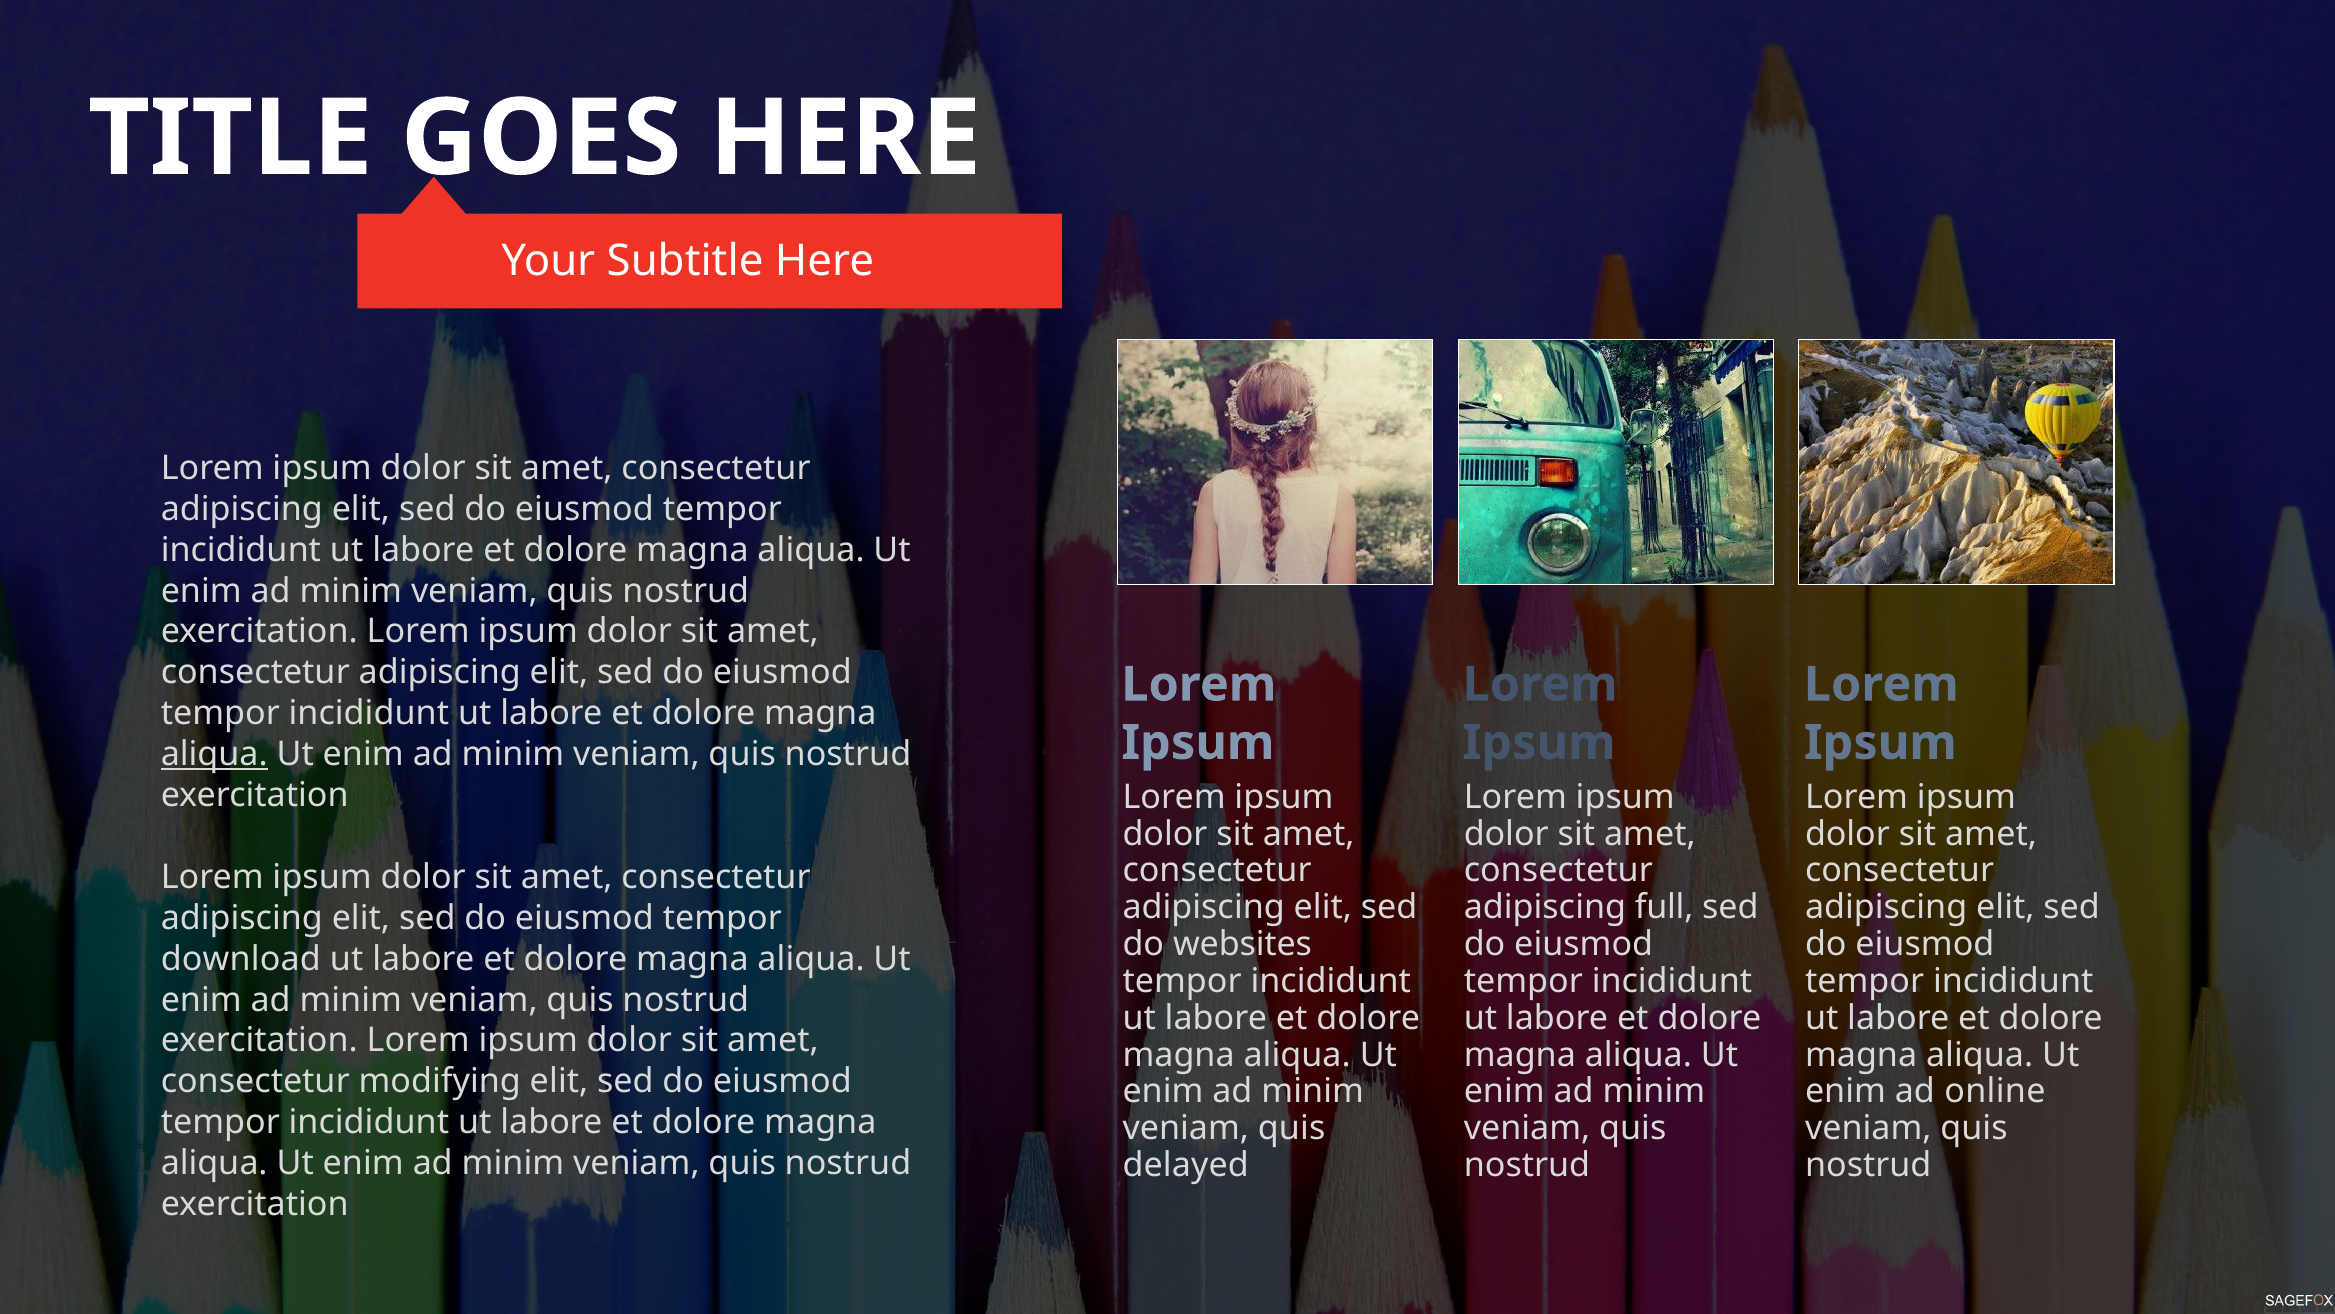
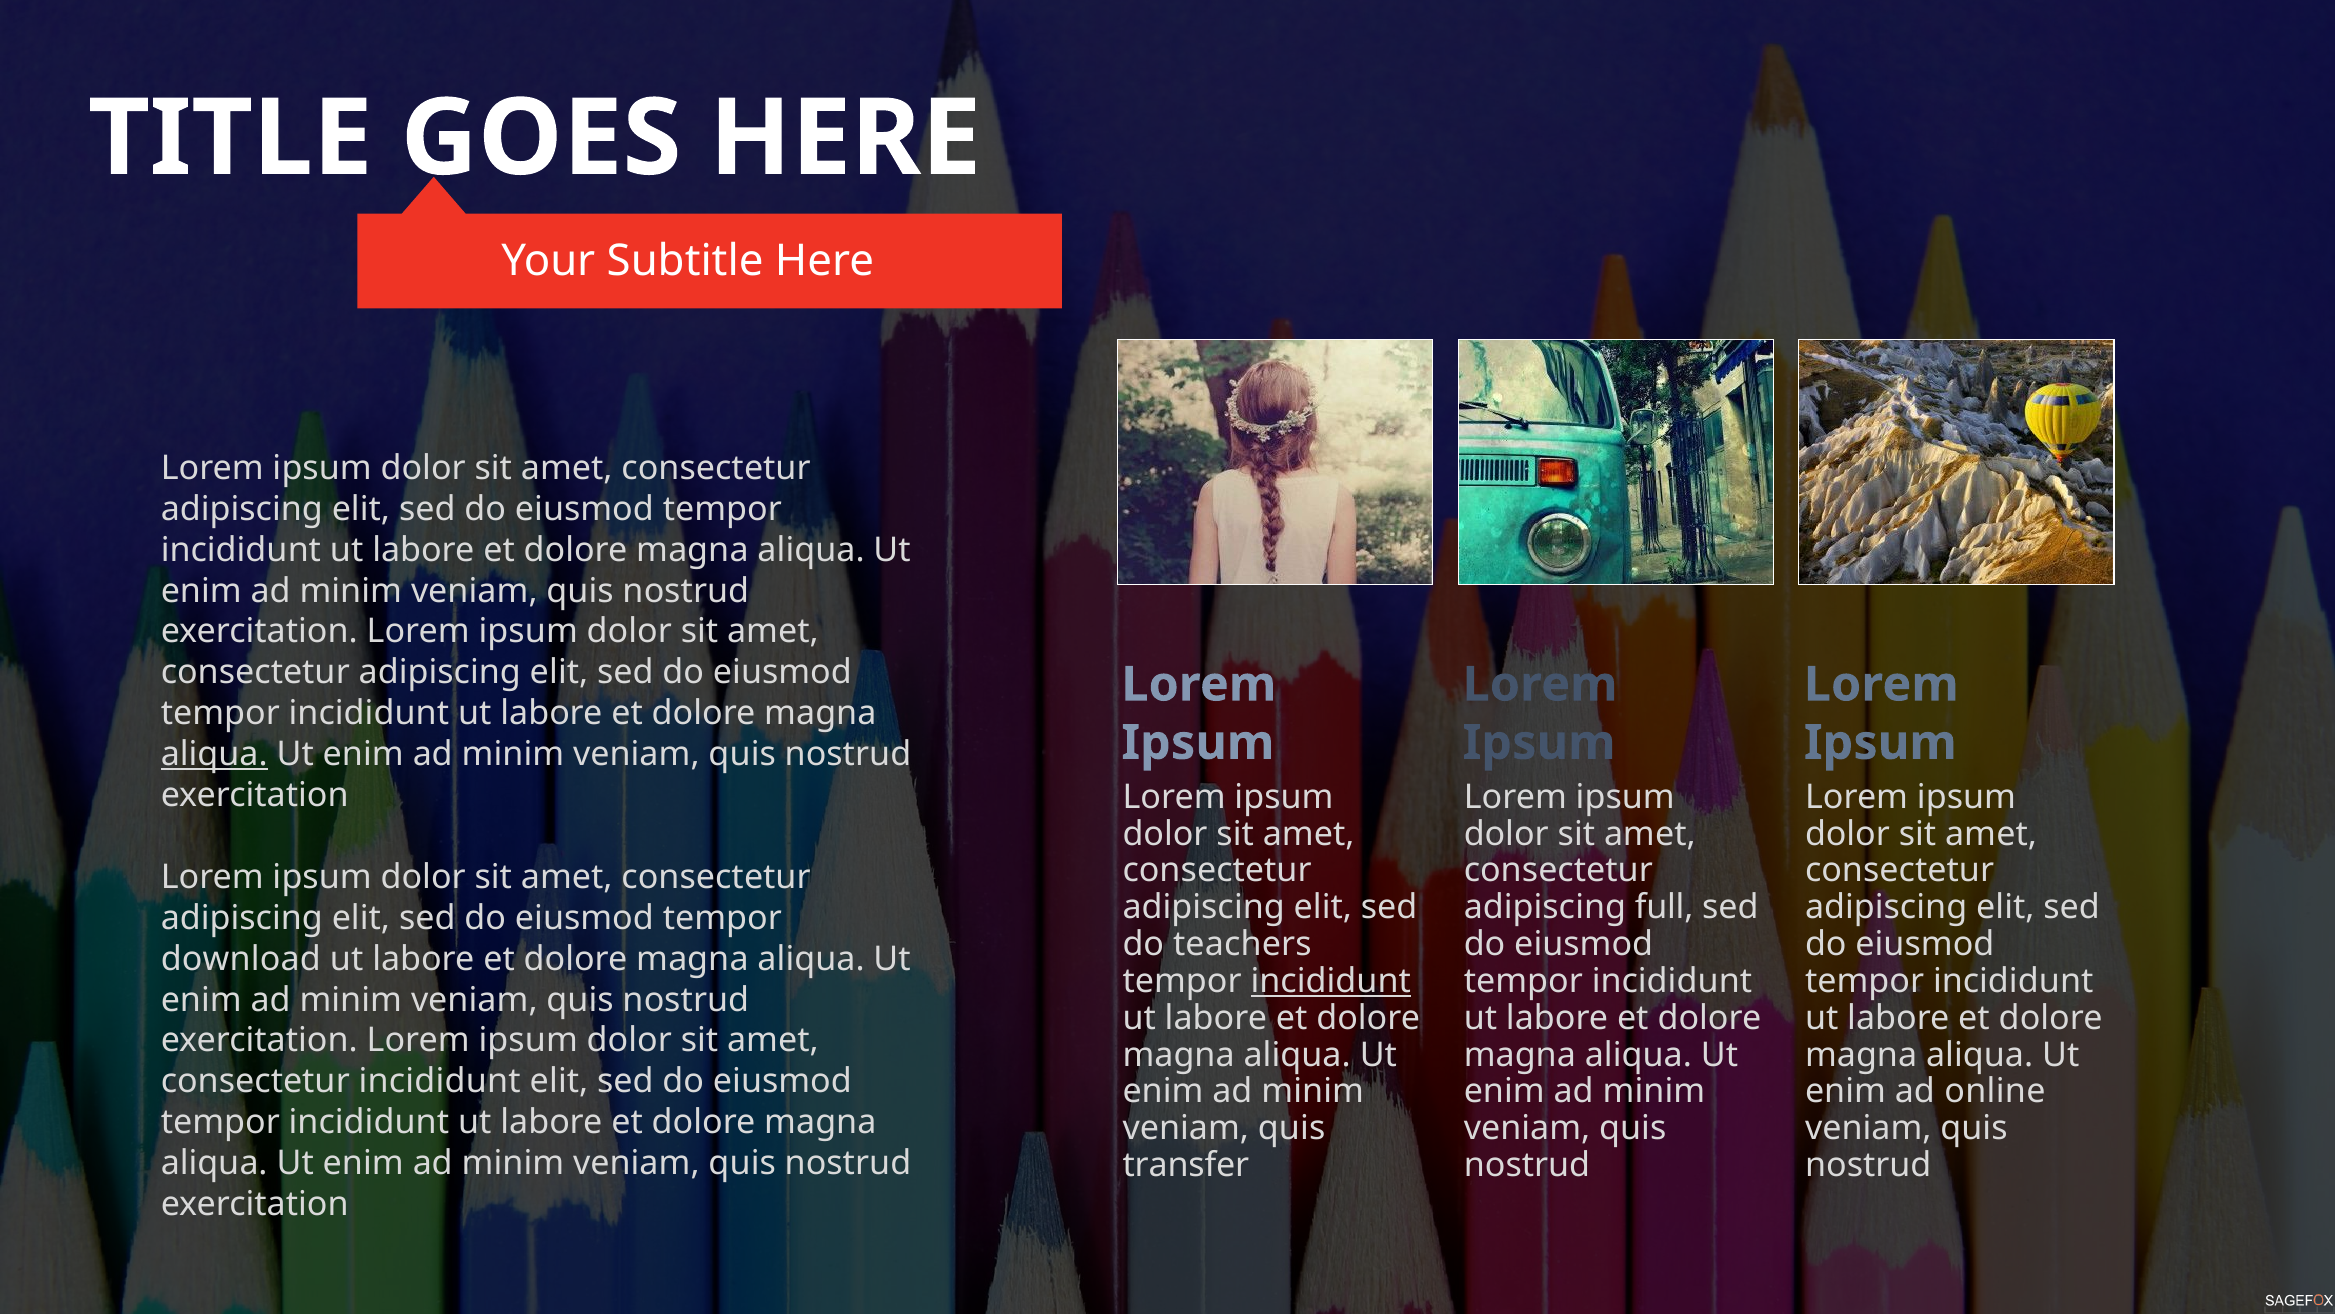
websites: websites -> teachers (1242, 944)
incididunt underline: none -> present (1331, 981)
consectetur modifying: modifying -> incididunt (440, 1081)
delayed: delayed -> transfer (1186, 1165)
